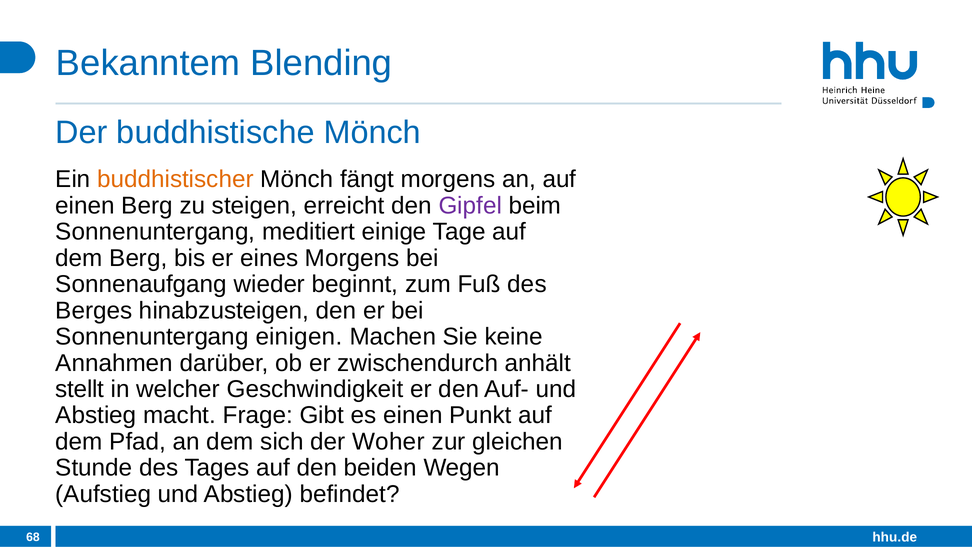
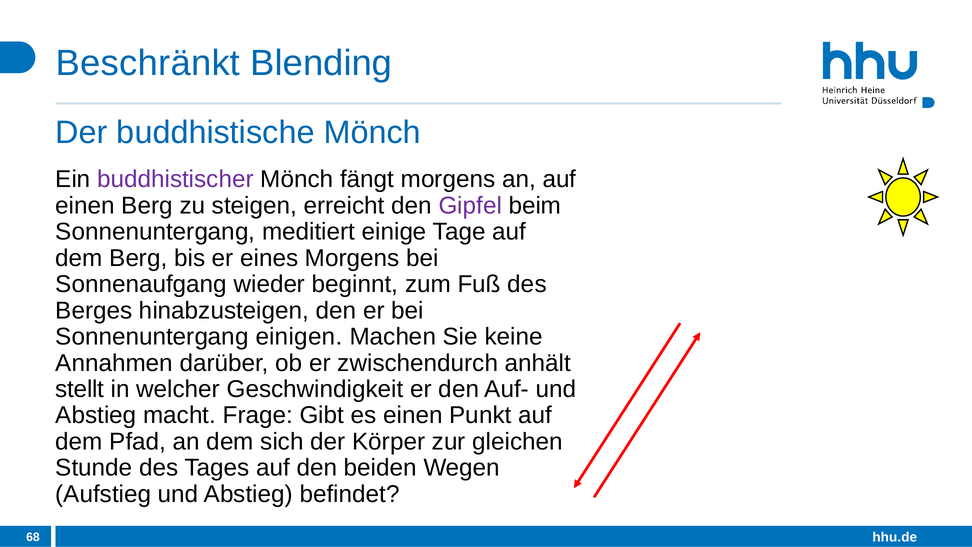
Bekanntem: Bekanntem -> Beschränkt (148, 63)
buddhistischer colour: orange -> purple (175, 180)
Woher: Woher -> Körper (389, 442)
